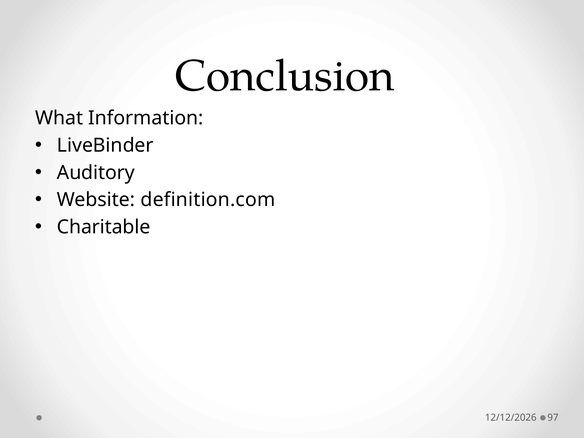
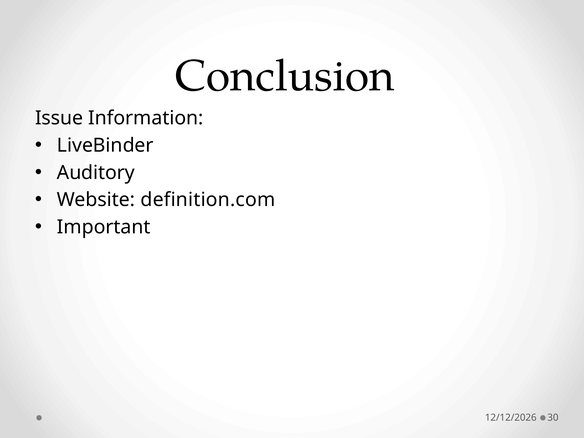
What: What -> Issue (59, 118)
Charitable: Charitable -> Important (104, 227)
97: 97 -> 30 (553, 417)
